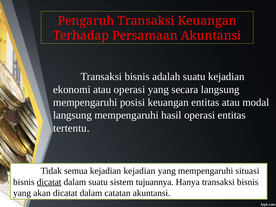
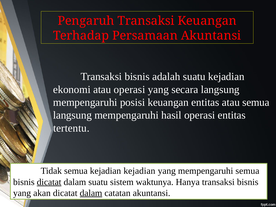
atau modal: modal -> semua (256, 102)
mempengaruhi situasi: situasi -> semua (247, 171)
tujuannya: tujuannya -> waktunya (155, 182)
dalam underline: none -> present (91, 193)
